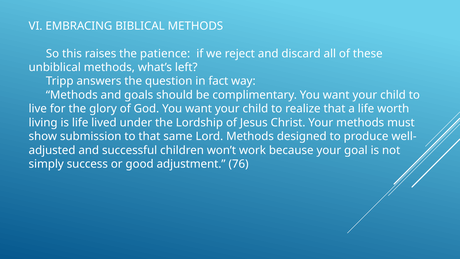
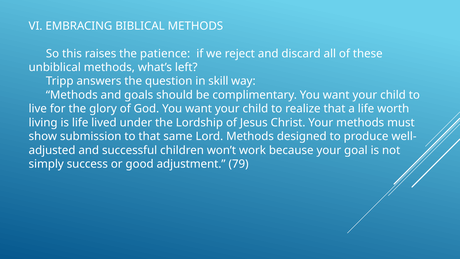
fact: fact -> skill (218, 81)
76: 76 -> 79 (239, 164)
